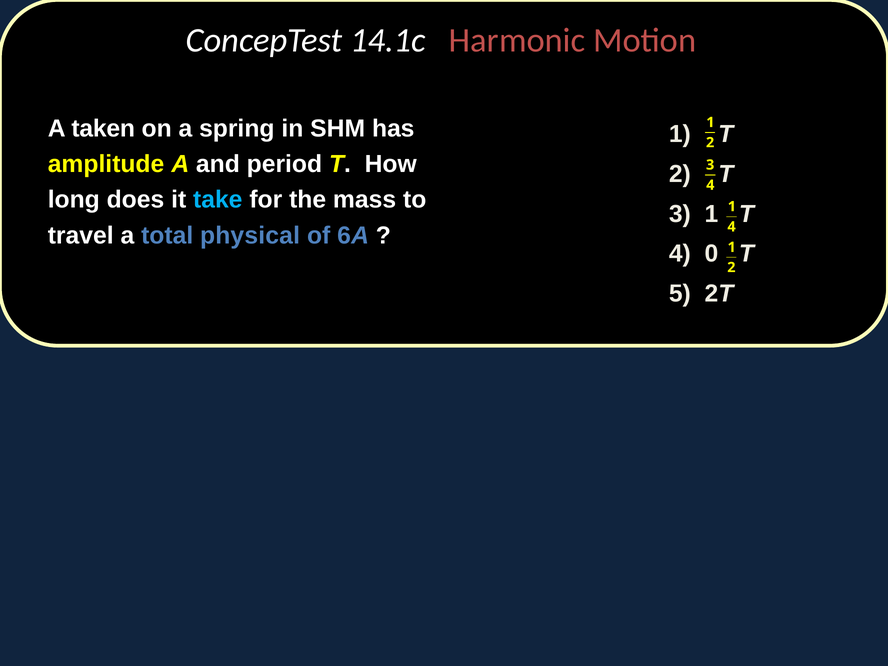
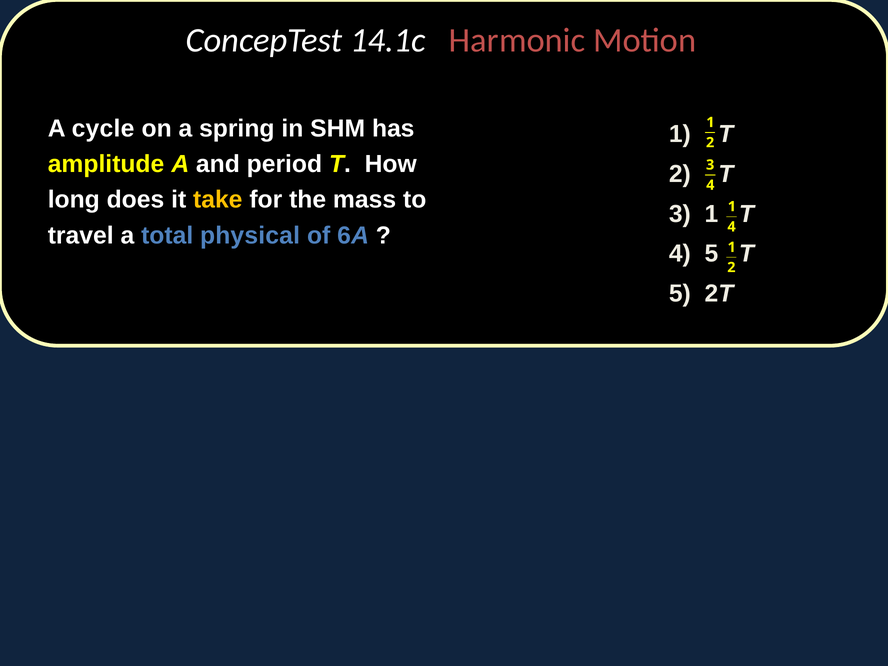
taken: taken -> cycle (103, 129)
take colour: light blue -> yellow (218, 200)
4 0: 0 -> 5 (711, 254)
